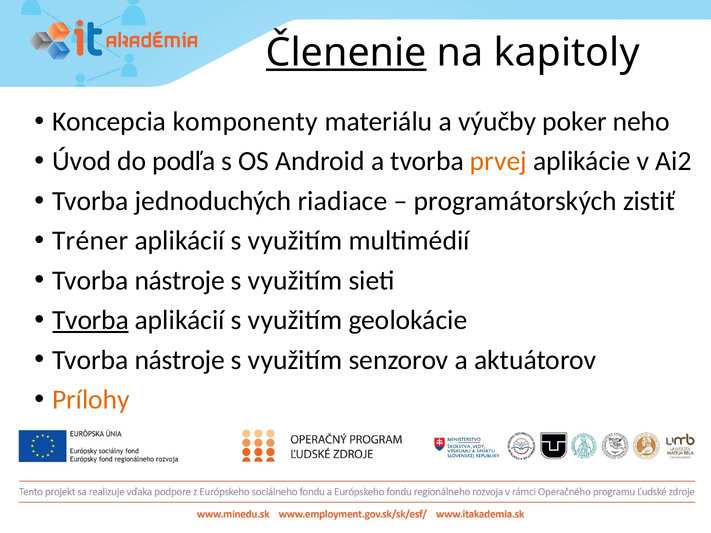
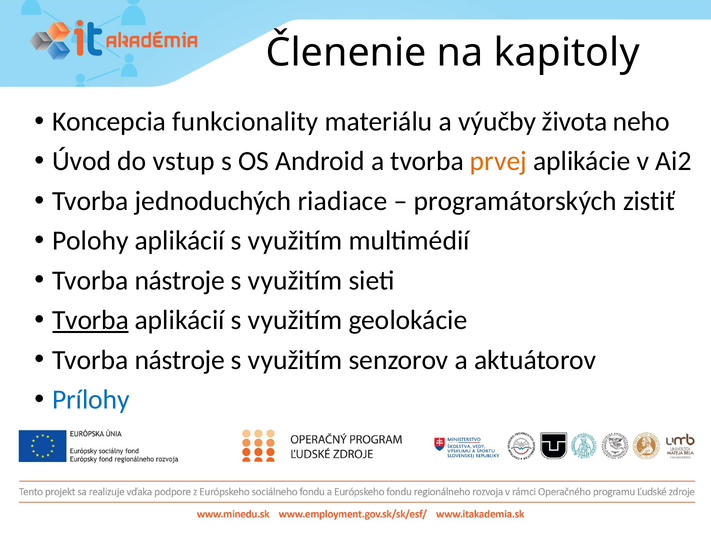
Členenie underline: present -> none (346, 53)
komponenty: komponenty -> funkcionality (245, 122)
poker: poker -> života (575, 122)
podľa: podľa -> vstup (184, 161)
Tréner: Tréner -> Polohy (90, 241)
Prílohy colour: orange -> blue (91, 400)
